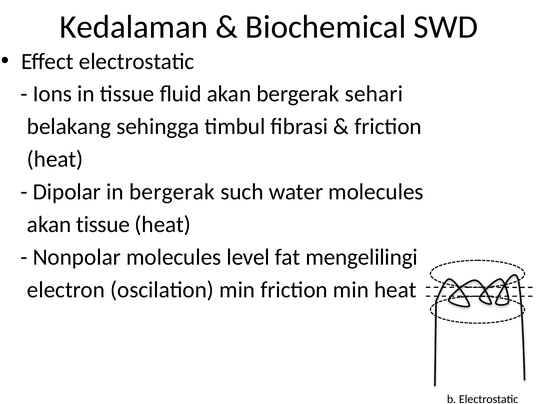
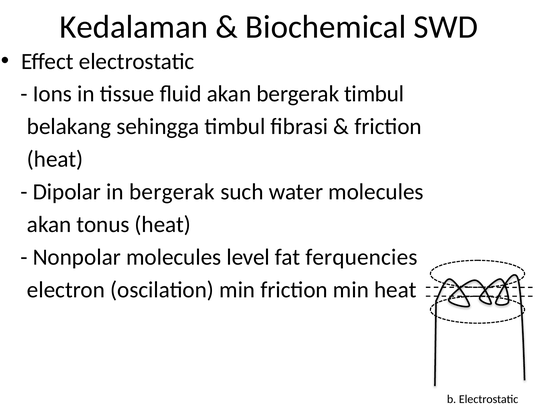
bergerak sehari: sehari -> timbul (374, 94)
akan tissue: tissue -> tonus (103, 224)
mengelilingi: mengelilingi -> ferquencies (361, 257)
